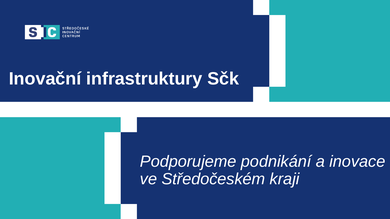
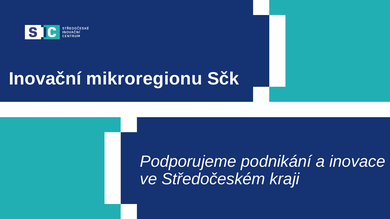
infrastruktury: infrastruktury -> mikroregionu (144, 79)
